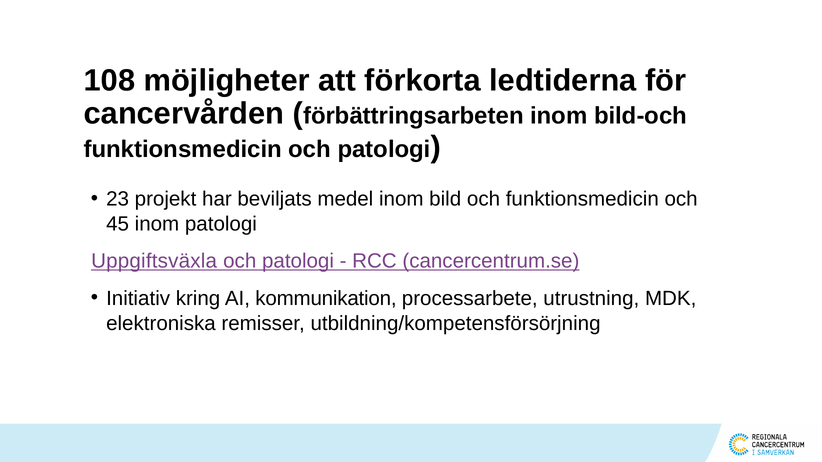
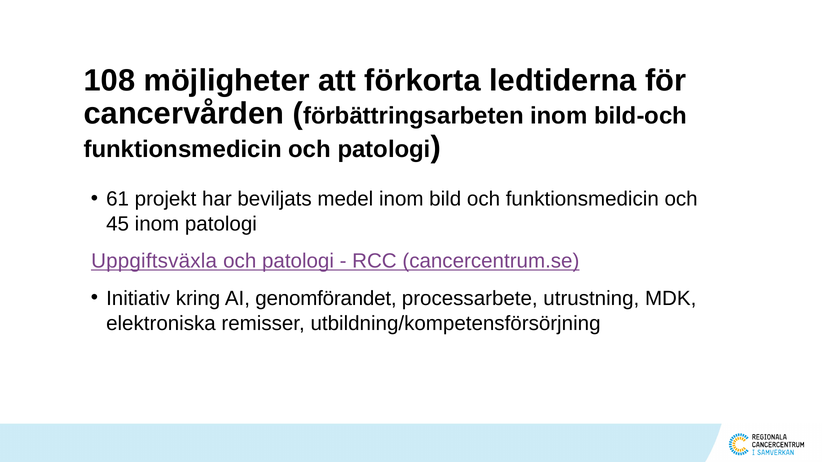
23: 23 -> 61 (118, 199)
kommunikation: kommunikation -> genomförandet (326, 299)
